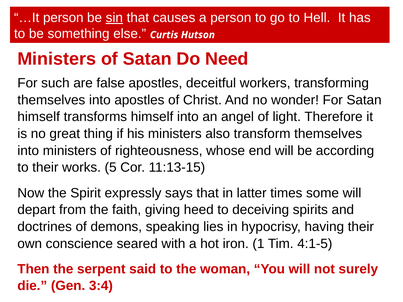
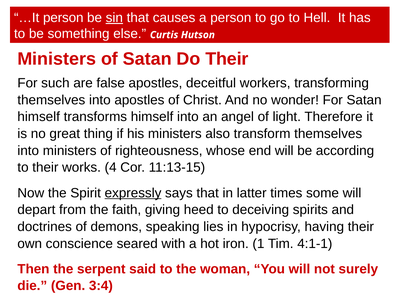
Do Need: Need -> Their (227, 59)
5: 5 -> 4 (111, 168)
expressly underline: none -> present (133, 193)
4:1-5: 4:1-5 -> 4:1-1 (315, 244)
